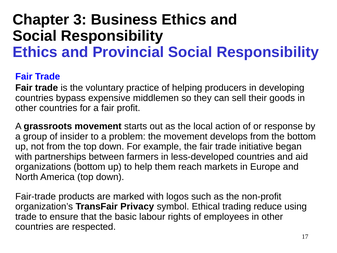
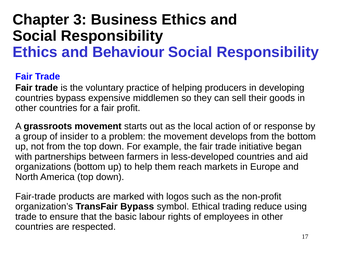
Provincial: Provincial -> Behaviour (128, 52)
TransFair Privacy: Privacy -> Bypass (137, 206)
